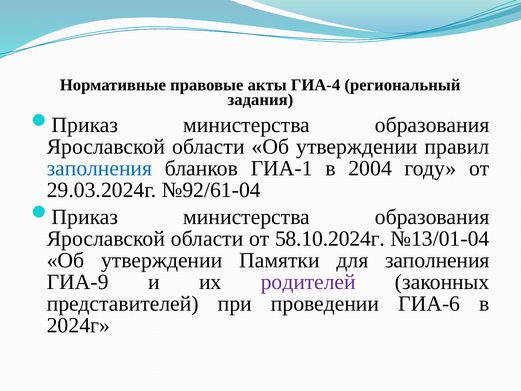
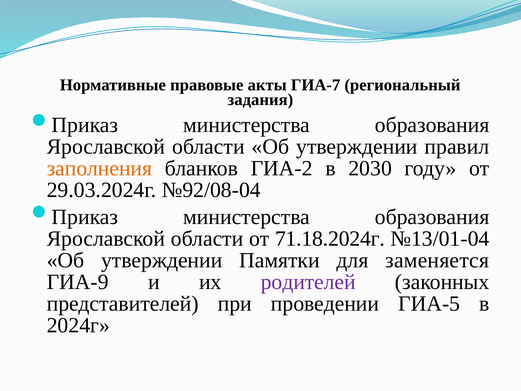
ГИА-4: ГИА-4 -> ГИА-7 (316, 85)
заполнения colour: blue -> orange (99, 168)
ГИА-1: ГИА-1 -> ГИА-2 (282, 168)
2004: 2004 -> 2030 (370, 168)
№92/61-04: №92/61-04 -> №92/08-04 (211, 190)
58.10.2024г: 58.10.2024г -> 71.18.2024г (330, 239)
для заполнения: заполнения -> заменяется (437, 260)
ГИА-6: ГИА-6 -> ГИА-5 (429, 304)
